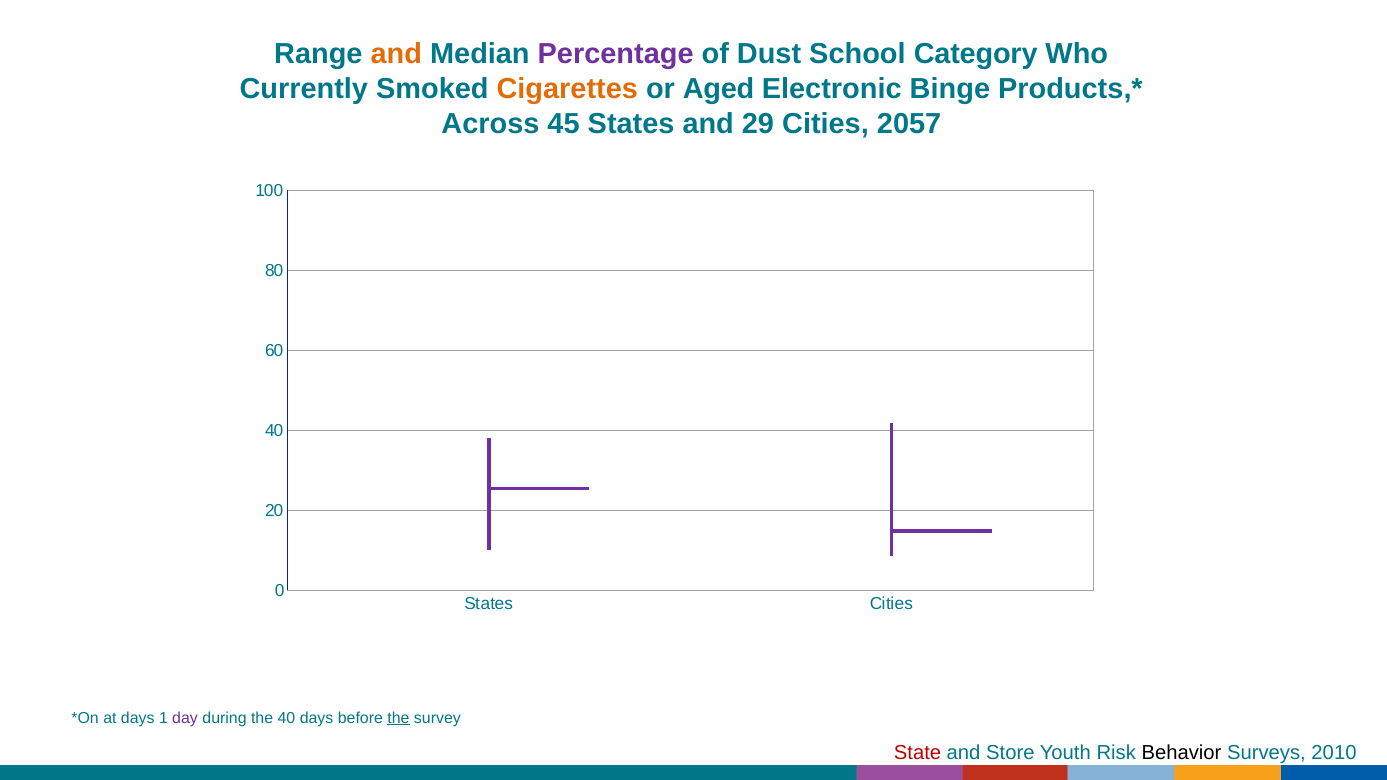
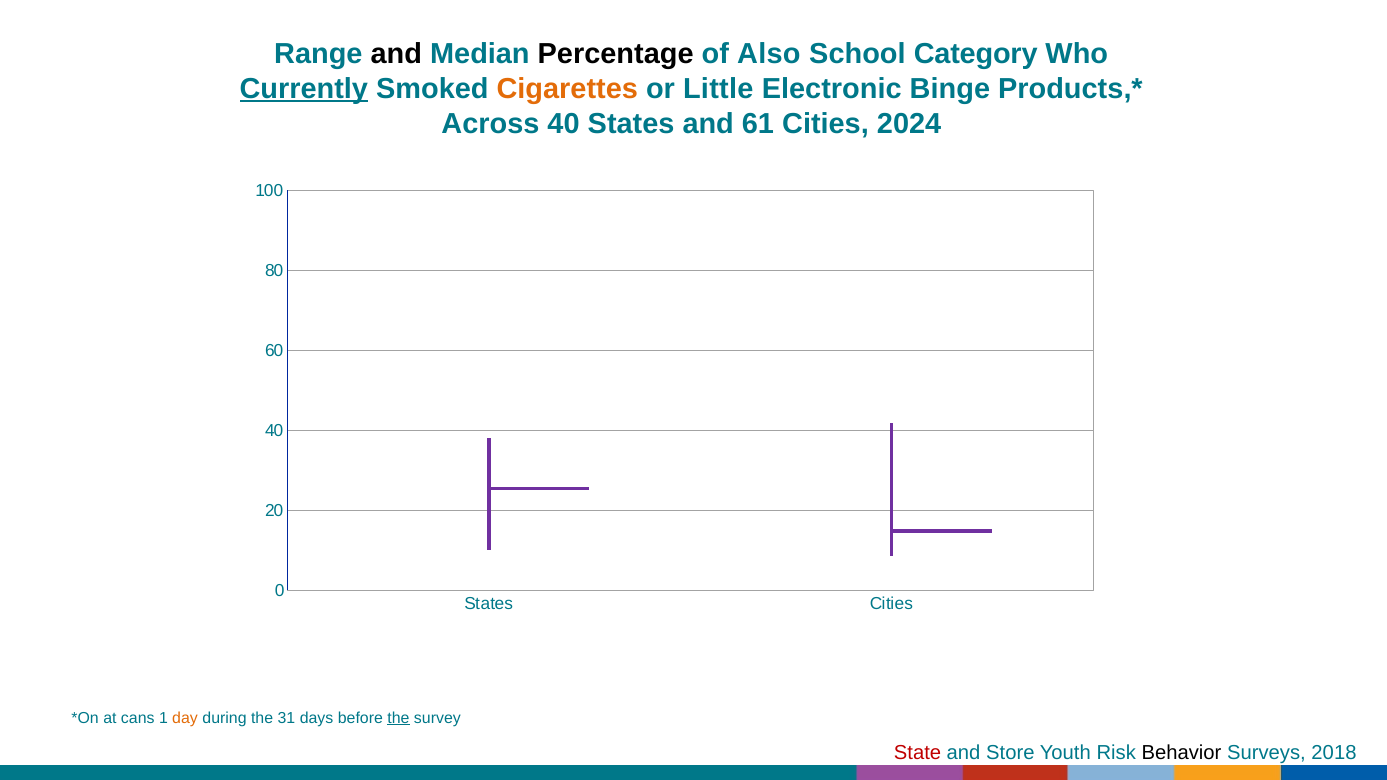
and colour: orange -> black (396, 54)
Percentage colour: purple -> black (616, 54)
Dust: Dust -> Also (769, 54)
Currently underline: none -> present (304, 89)
Aged: Aged -> Little (718, 89)
Across 45: 45 -> 40 (564, 124)
29: 29 -> 61 (758, 124)
2057: 2057 -> 2024 (909, 124)
at days: days -> cans (138, 718)
day colour: purple -> orange (185, 718)
the 40: 40 -> 31 (286, 718)
2010: 2010 -> 2018 (1334, 753)
